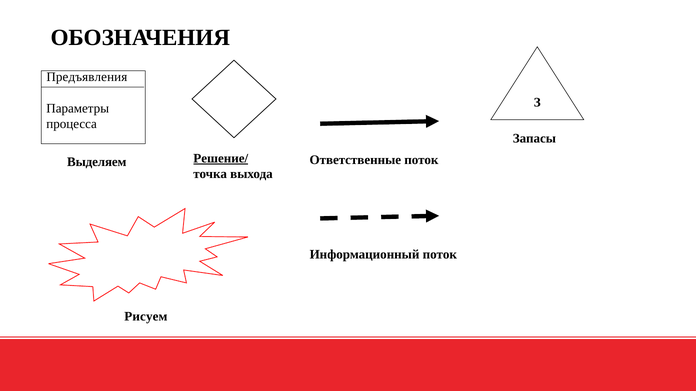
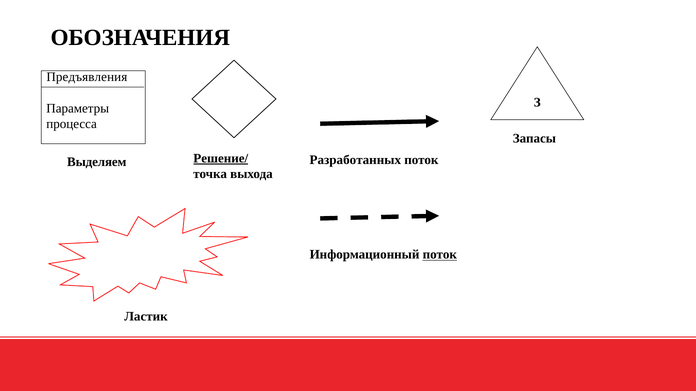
Ответственные: Ответственные -> Разработанных (355, 160)
поток underline: none -> present (440, 255)
Рисуем: Рисуем -> Ластик (146, 317)
